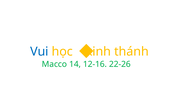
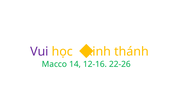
Vui colour: blue -> purple (39, 51)
